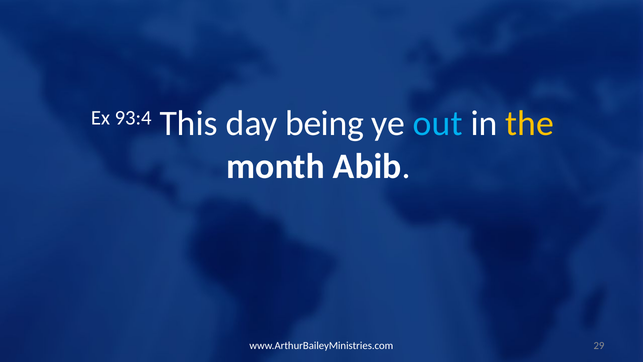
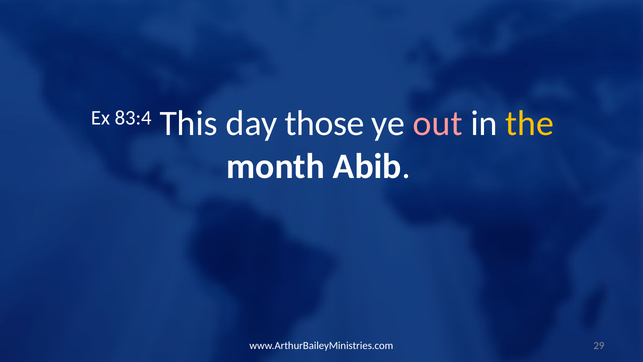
93:4: 93:4 -> 83:4 (133, 118)
being: being -> those (325, 123)
out colour: light blue -> pink (438, 123)
